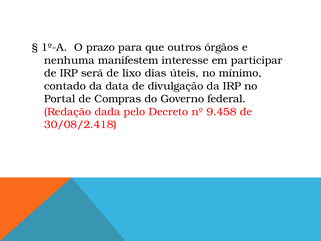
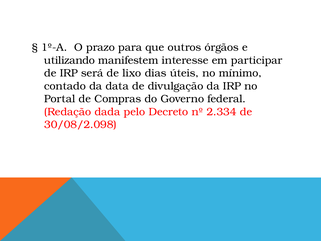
nenhuma: nenhuma -> utilizando (69, 60)
9.458: 9.458 -> 2.334 (222, 112)
30/08/2.418: 30/08/2.418 -> 30/08/2.098 (80, 124)
